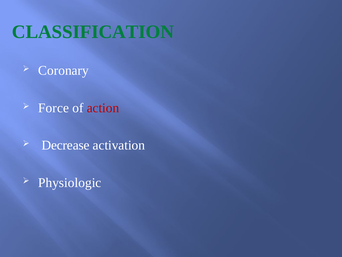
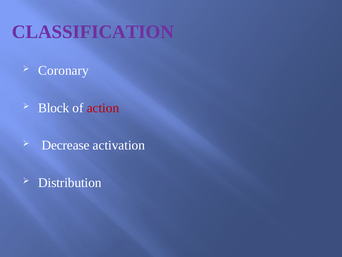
CLASSIFICATION colour: green -> purple (93, 32)
Force: Force -> Block (54, 108)
Physiologic: Physiologic -> Distribution (70, 182)
